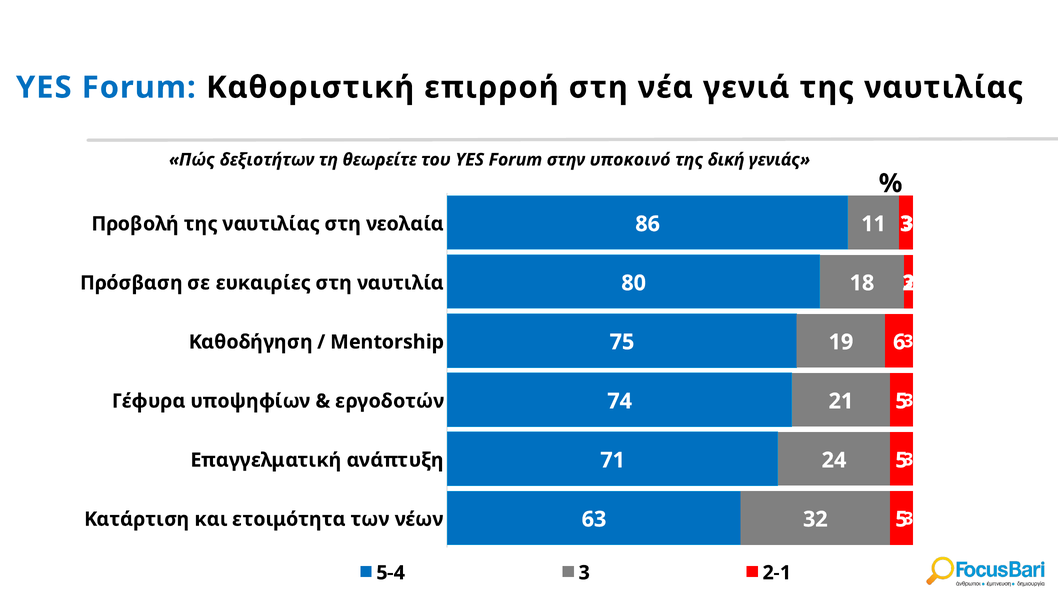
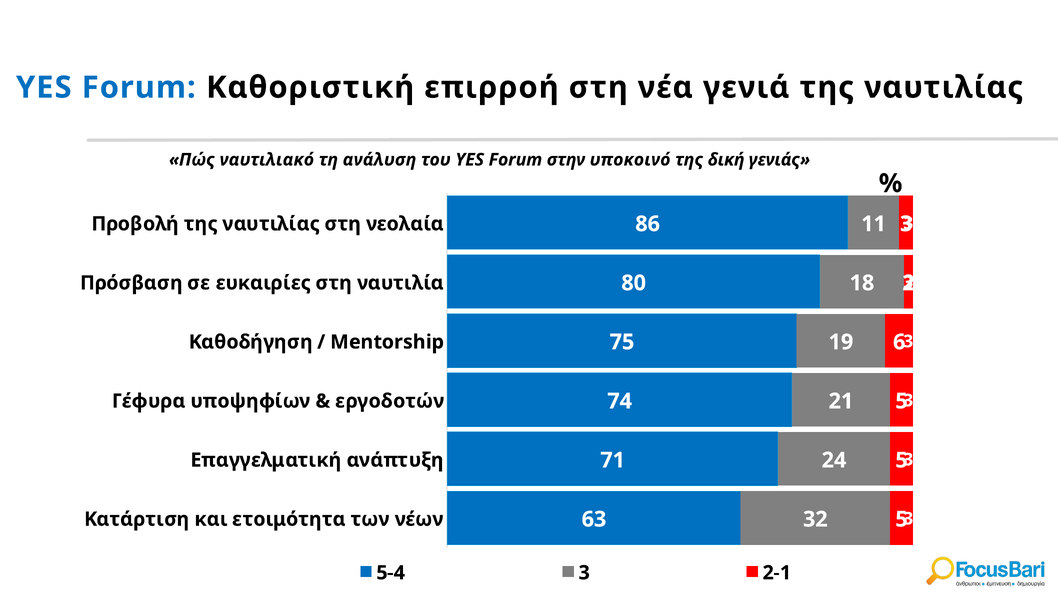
δεξιοτήτων: δεξιοτήτων -> ναυτιλιακό (267, 160)
θεωρείτε: θεωρείτε -> ανάλυση (380, 160)
